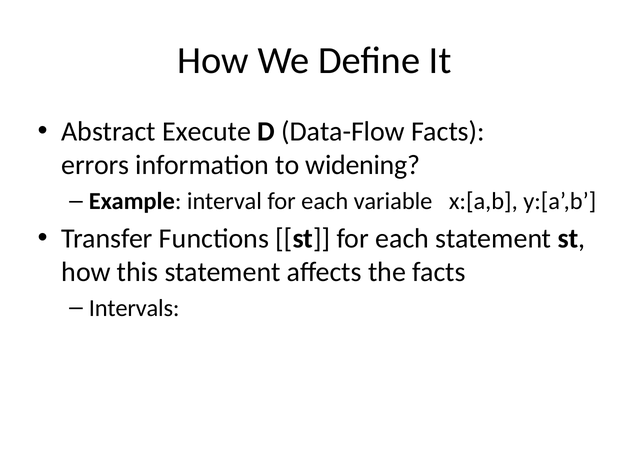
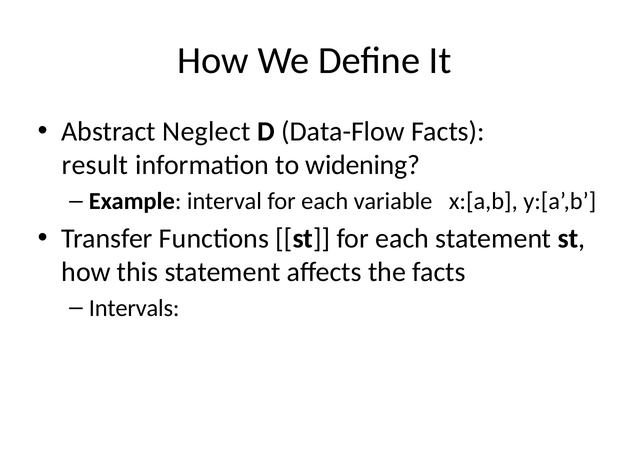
Execute: Execute -> Neglect (206, 132)
errors: errors -> result (95, 166)
